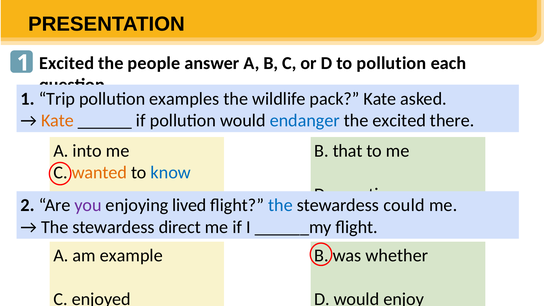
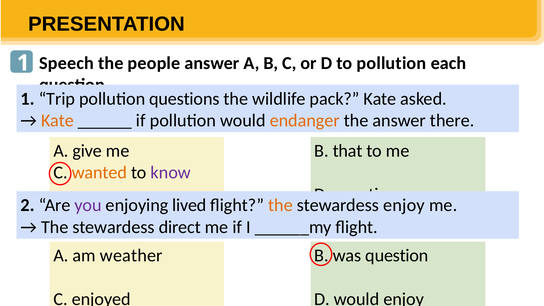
Excited: Excited -> Speech (67, 63)
pollution examples: examples -> questions (184, 99)
endanger colour: blue -> orange (305, 121)
the excited: excited -> answer (399, 121)
into: into -> give (87, 151)
know colour: blue -> purple (171, 173)
the colour: blue -> orange (281, 205)
could: could -> enjoy (404, 205)
example: example -> weather (131, 256)
was whether: whether -> question (397, 256)
